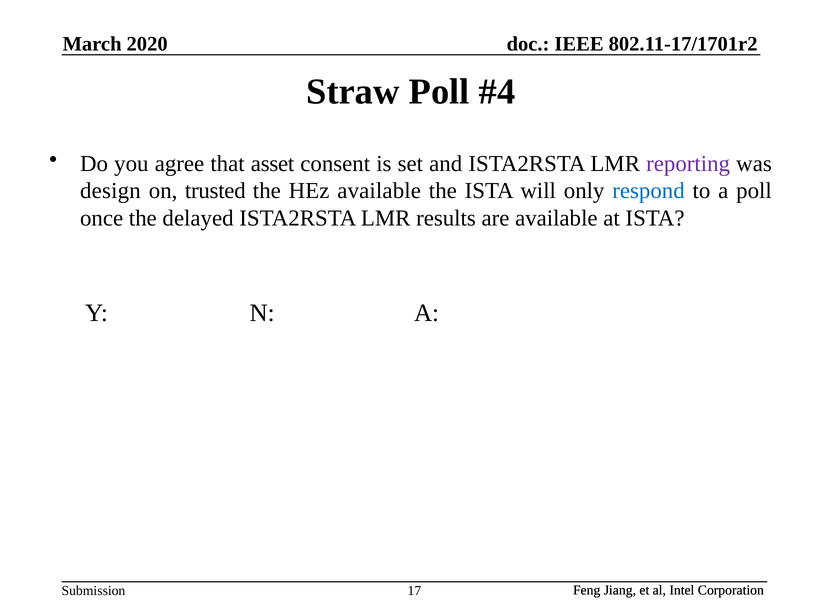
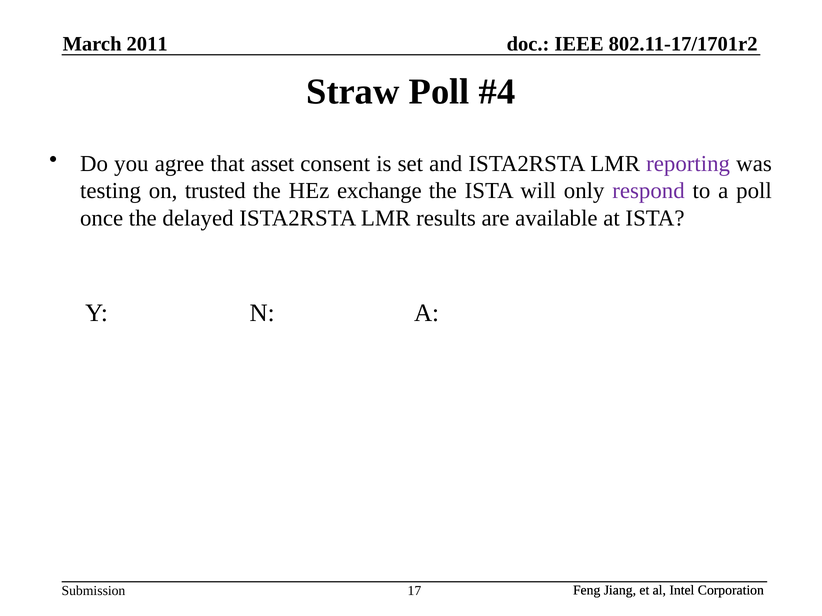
2020: 2020 -> 2011 (147, 44)
design: design -> testing (111, 191)
HEz available: available -> exchange (379, 191)
respond colour: blue -> purple (648, 191)
